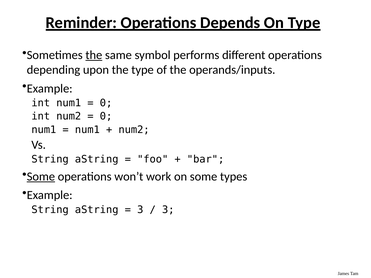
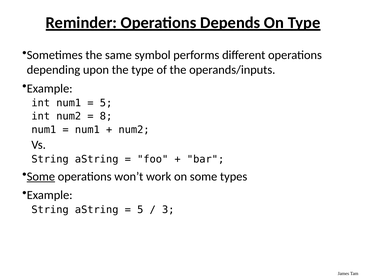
the underline: present -> none (94, 55)
0: 0 -> 5 (106, 103)
0: 0 -> 8 (106, 116)
3: 3 -> 5 (140, 210)
